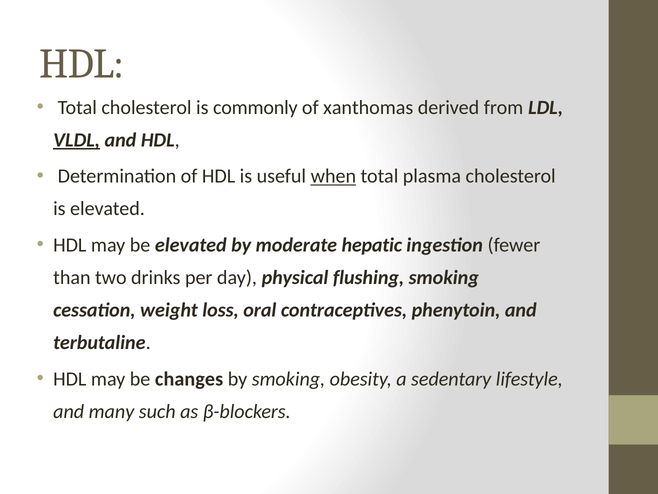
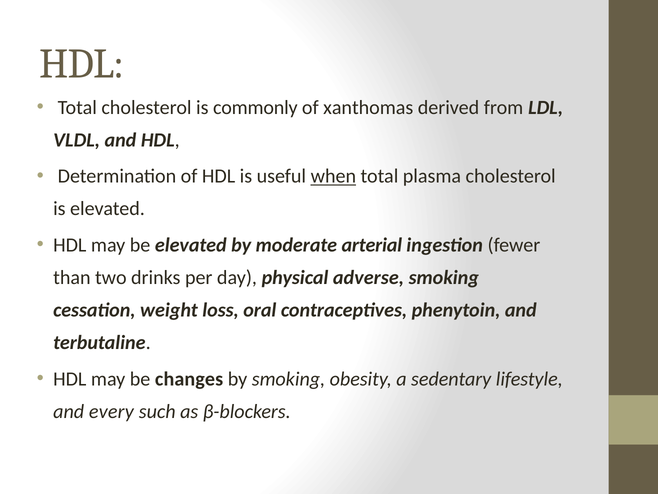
VLDL underline: present -> none (77, 140)
hepatic: hepatic -> arterial (372, 245)
flushing: flushing -> adverse (368, 277)
many: many -> every (111, 411)
